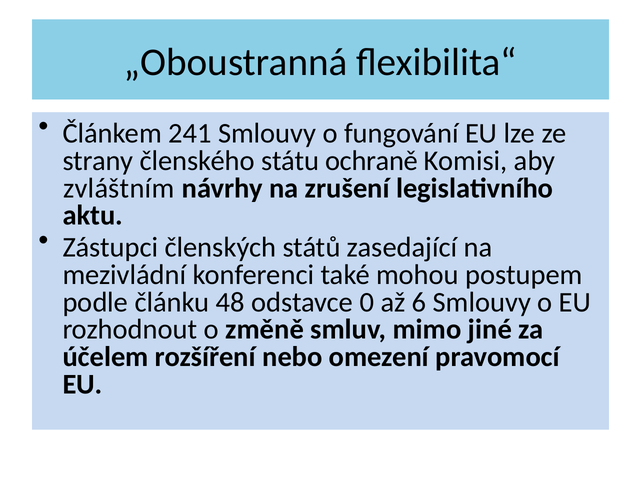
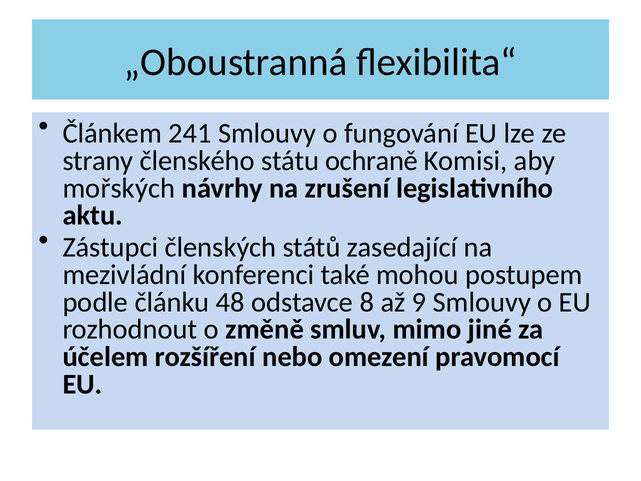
zvláštním: zvláštním -> mořských (119, 188)
0: 0 -> 8 (367, 302)
6: 6 -> 9 (419, 302)
